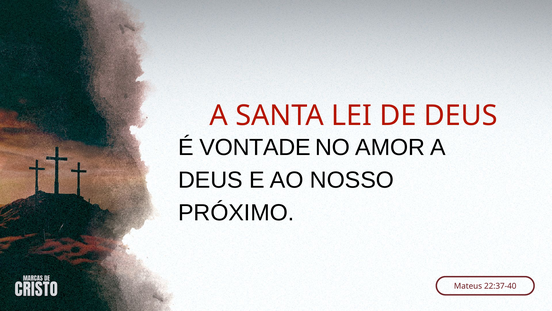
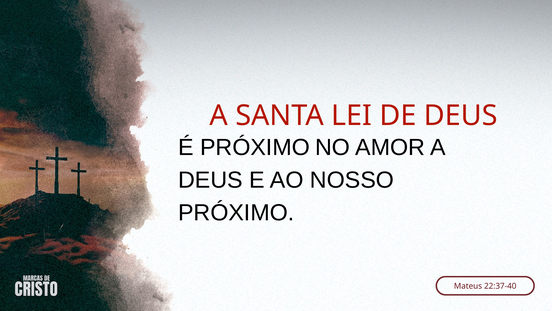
É VONTADE: VONTADE -> PRÓXIMO (255, 147)
